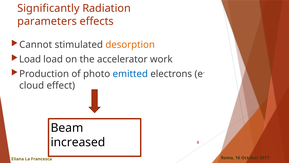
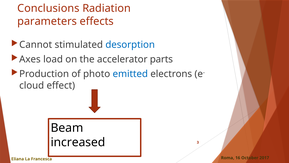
Significantly: Significantly -> Conclusions (48, 8)
desorption colour: orange -> blue (130, 45)
Load: Load -> Axes (30, 59)
work: work -> parts (161, 59)
